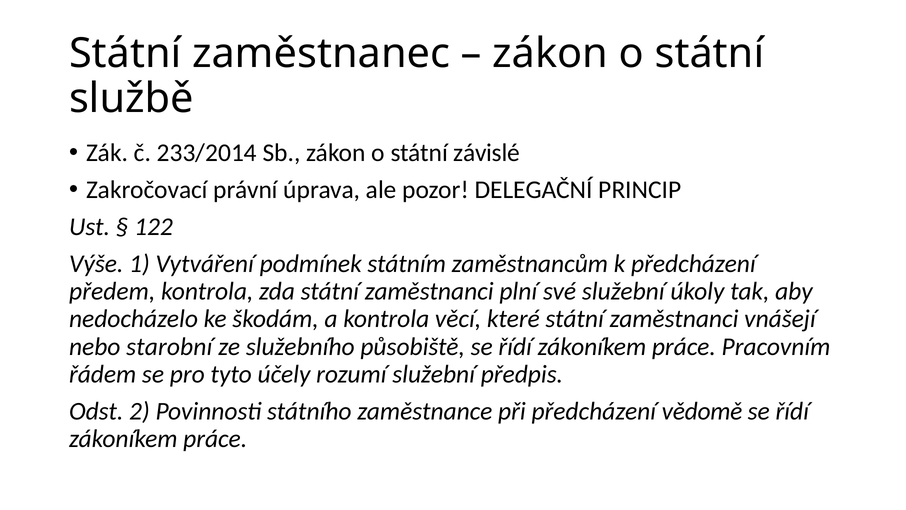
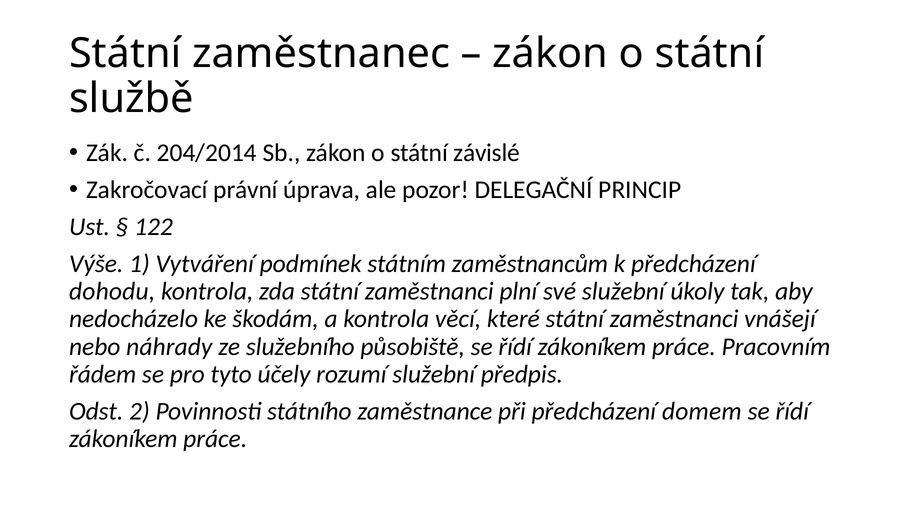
233/2014: 233/2014 -> 204/2014 (207, 153)
předem: předem -> dohodu (112, 291)
starobní: starobní -> náhrady (169, 346)
vědomě: vědomě -> domem (702, 411)
